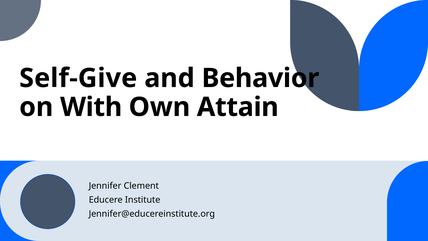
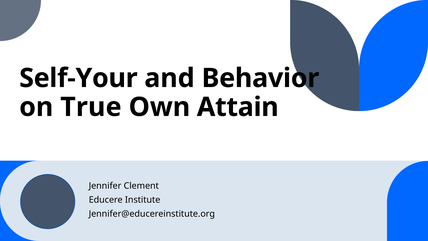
Self-Give: Self-Give -> Self-Your (78, 78)
With: With -> True (91, 107)
